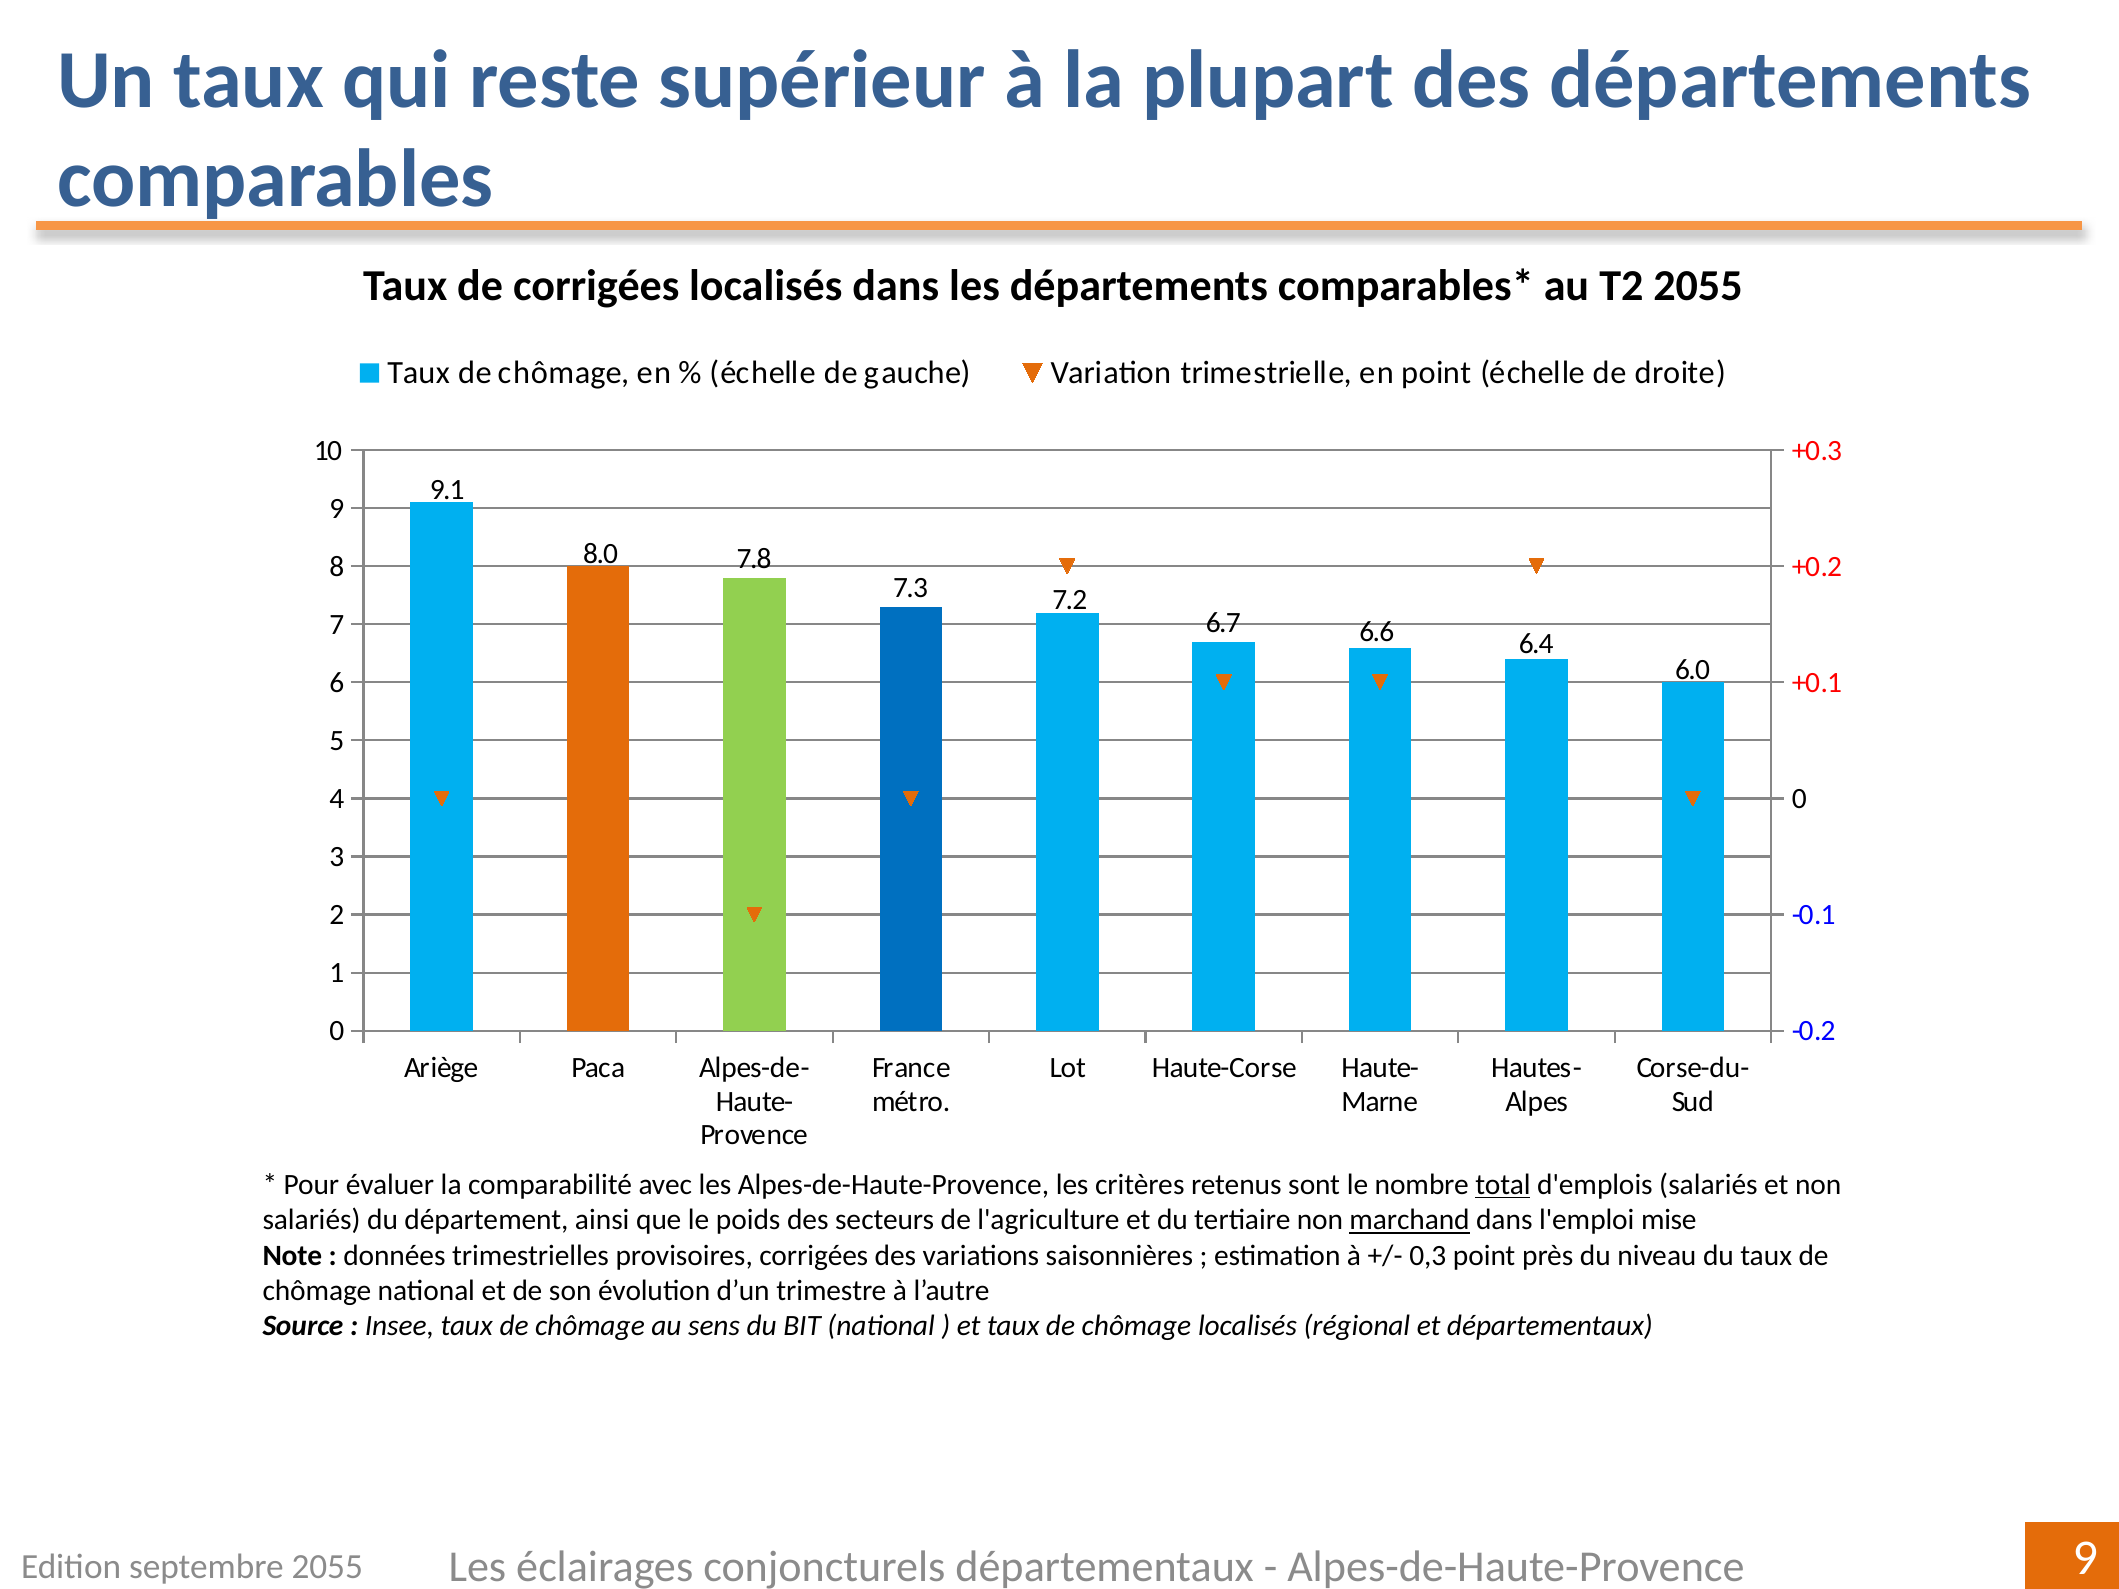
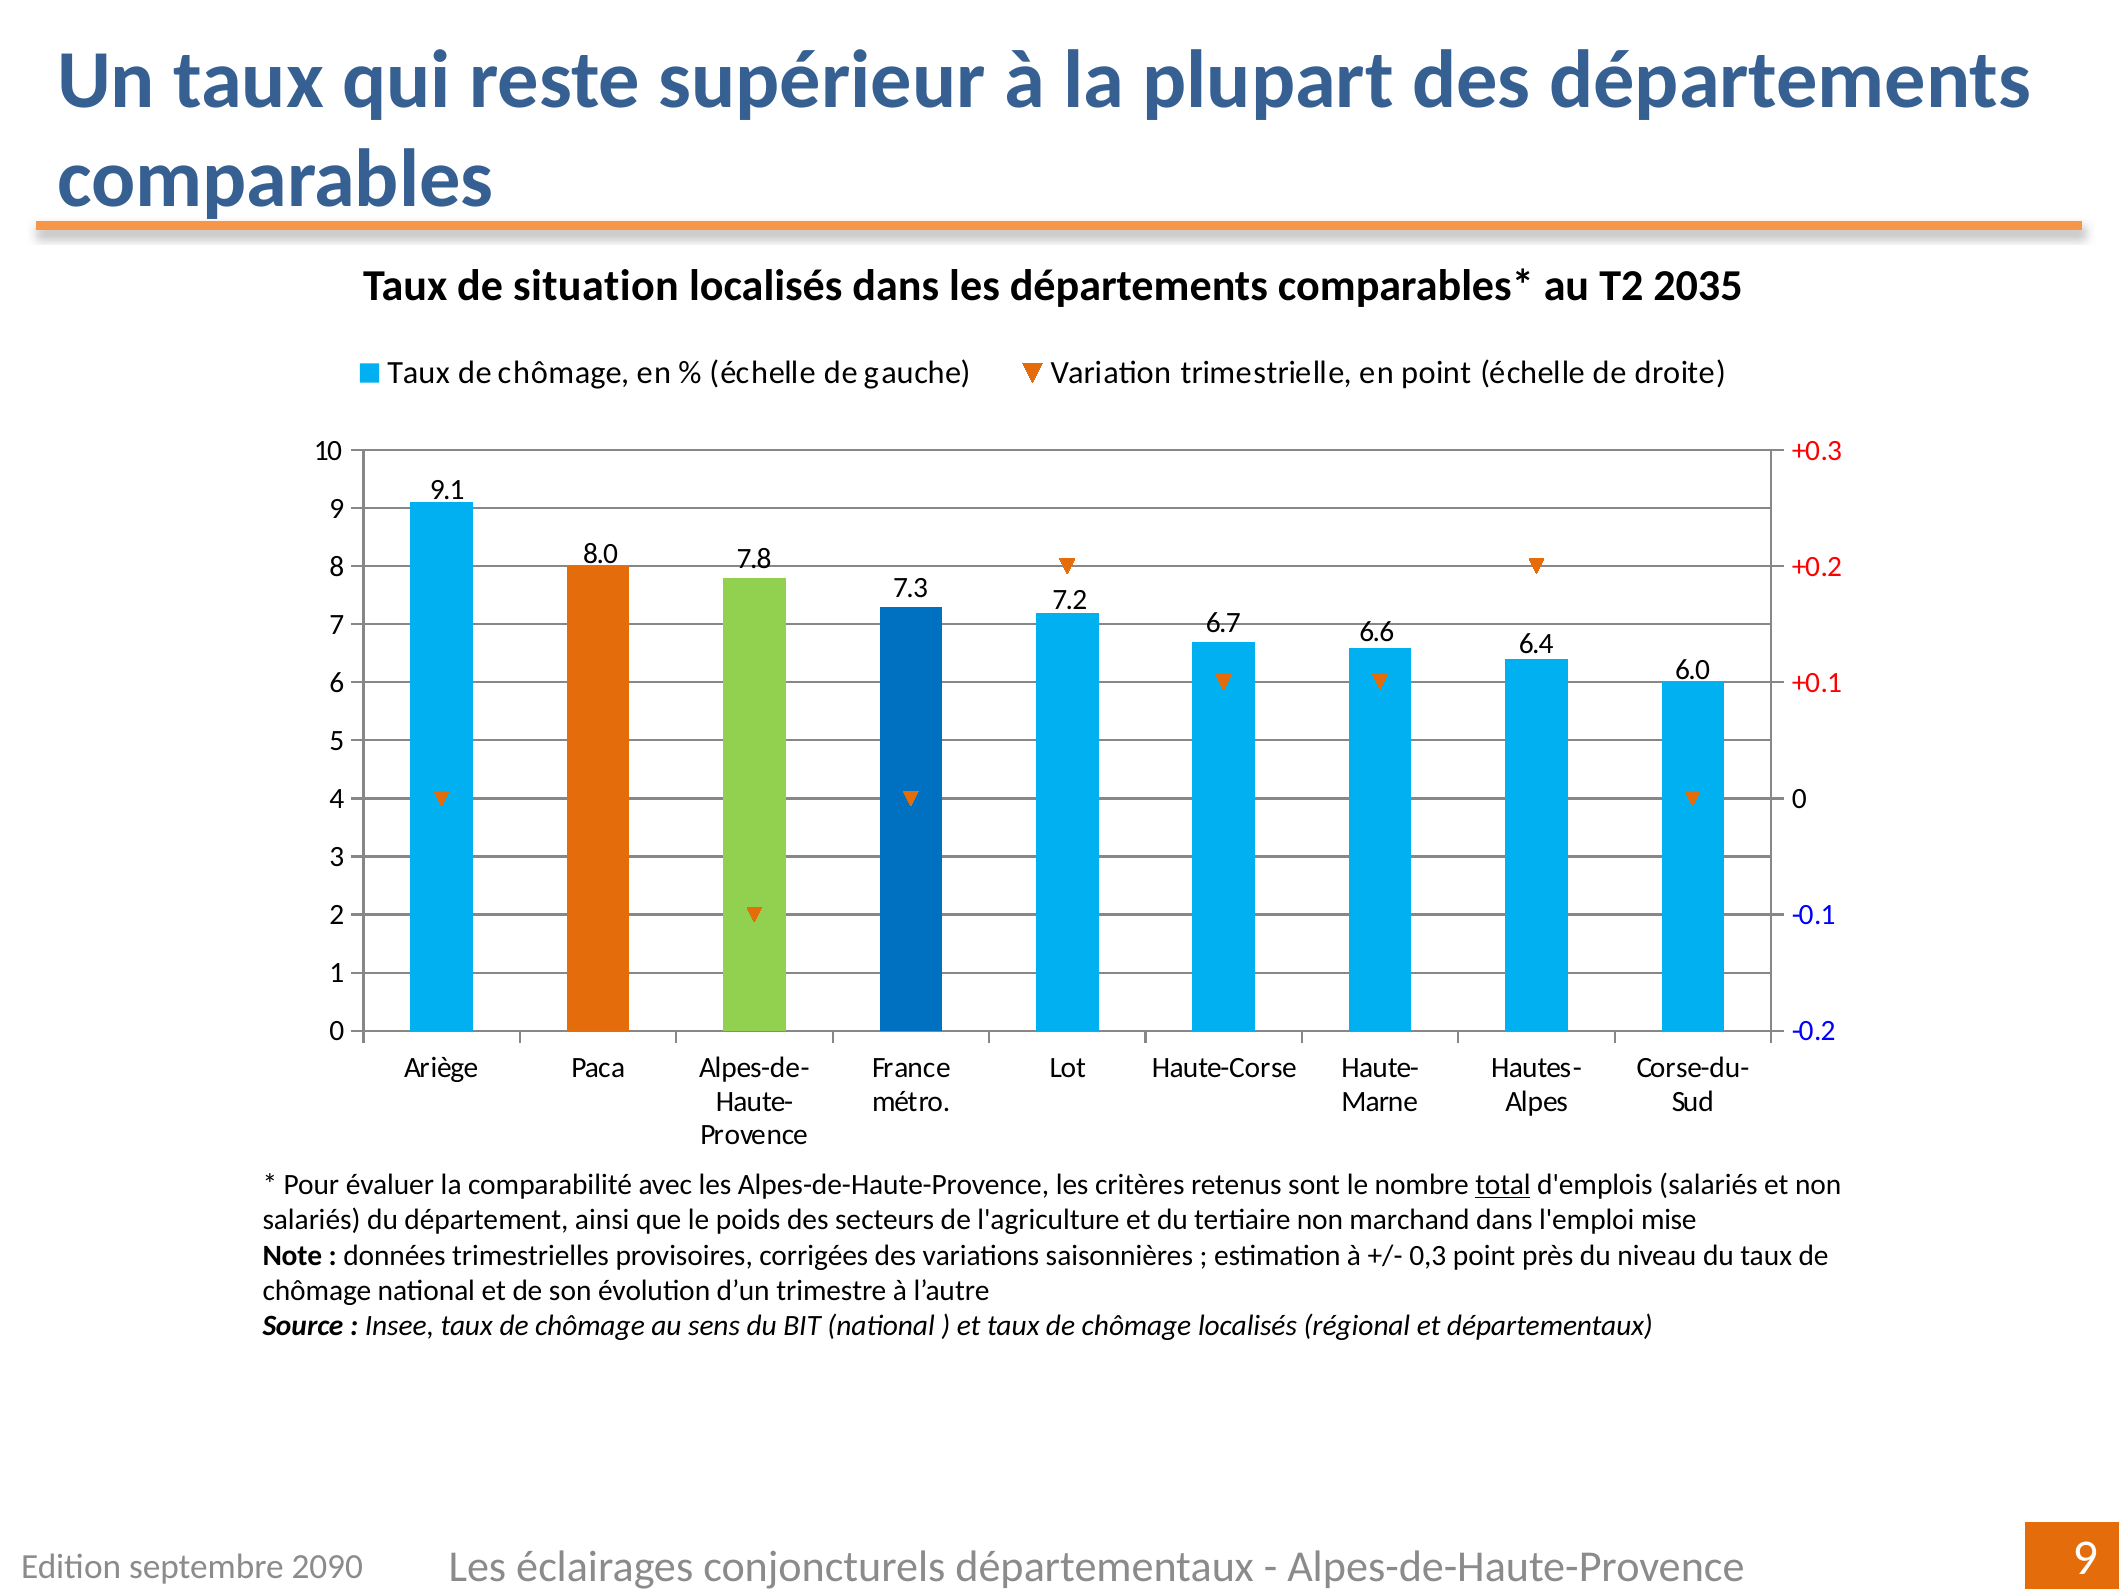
de corrigées: corrigées -> situation (596, 286)
T2 2055: 2055 -> 2035 (1698, 286)
marchand underline: present -> none (1410, 1220)
septembre 2055: 2055 -> 2090 (327, 1567)
